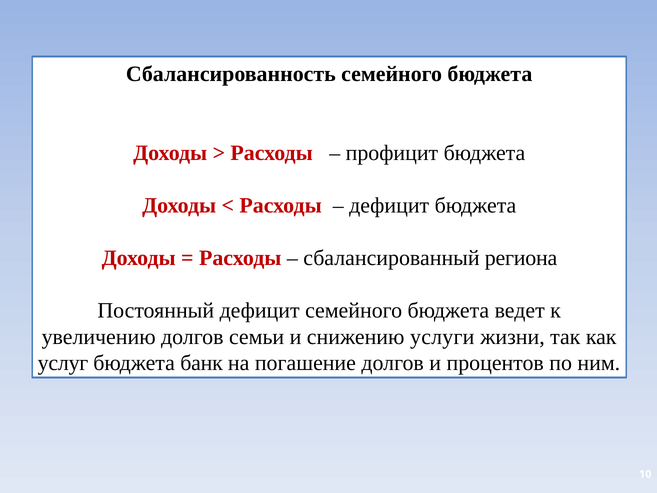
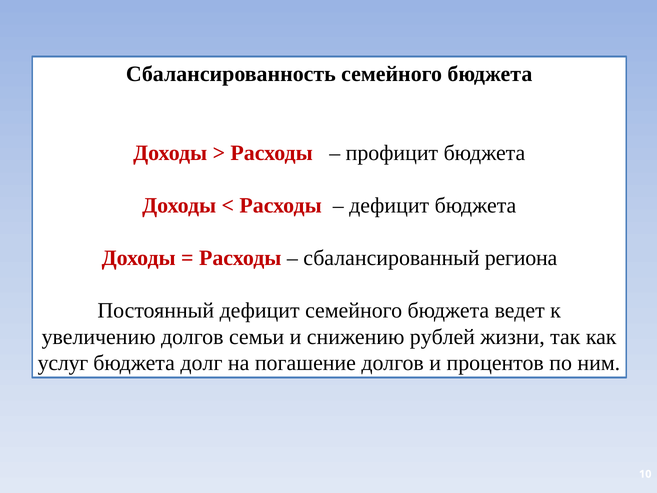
услуги: услуги -> рублей (442, 337)
банк: банк -> долг (201, 363)
